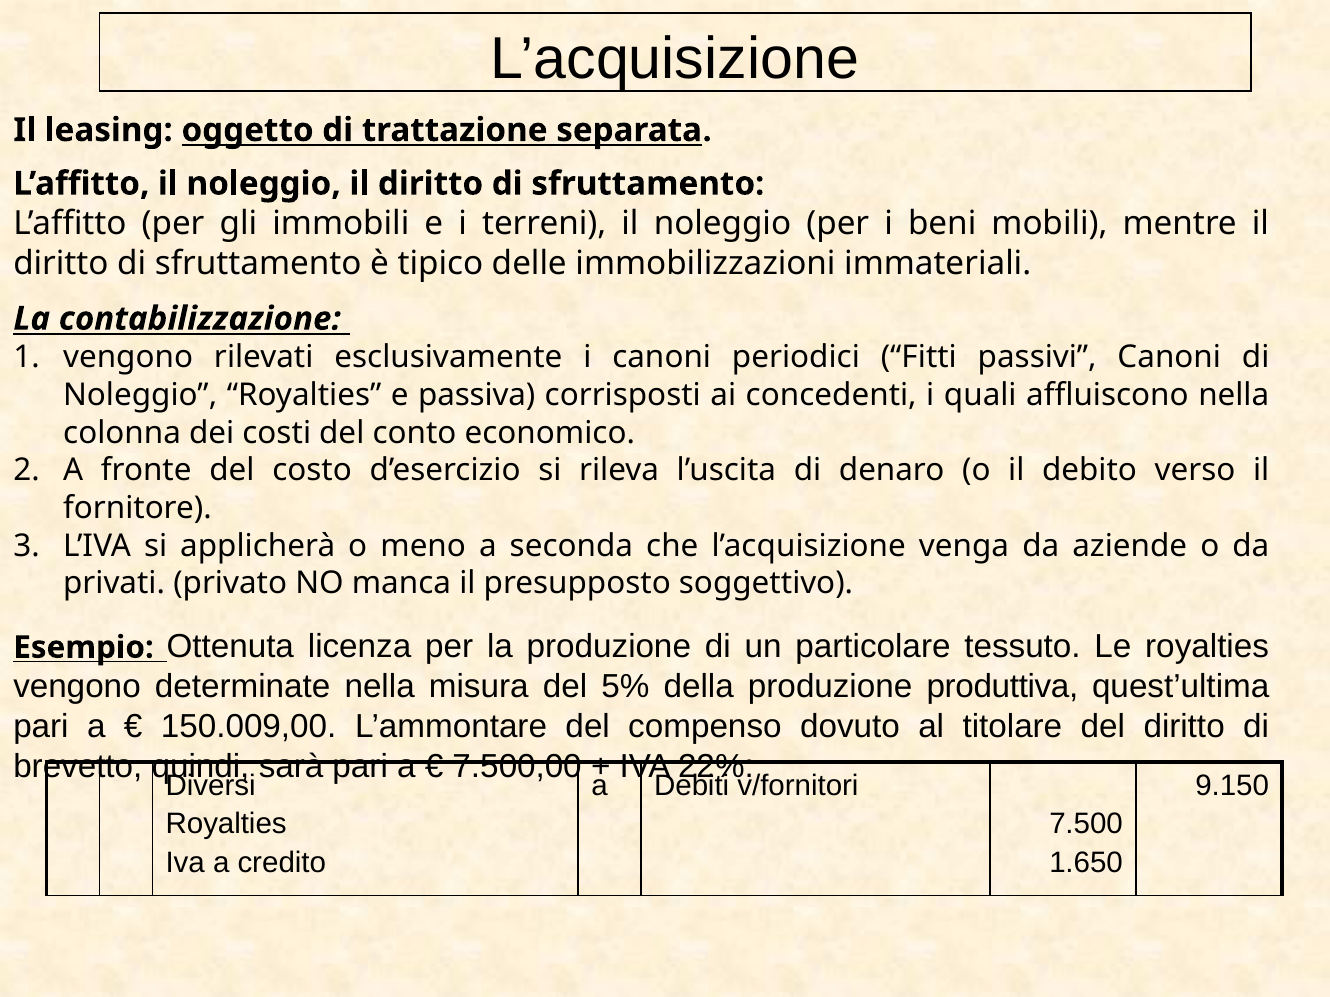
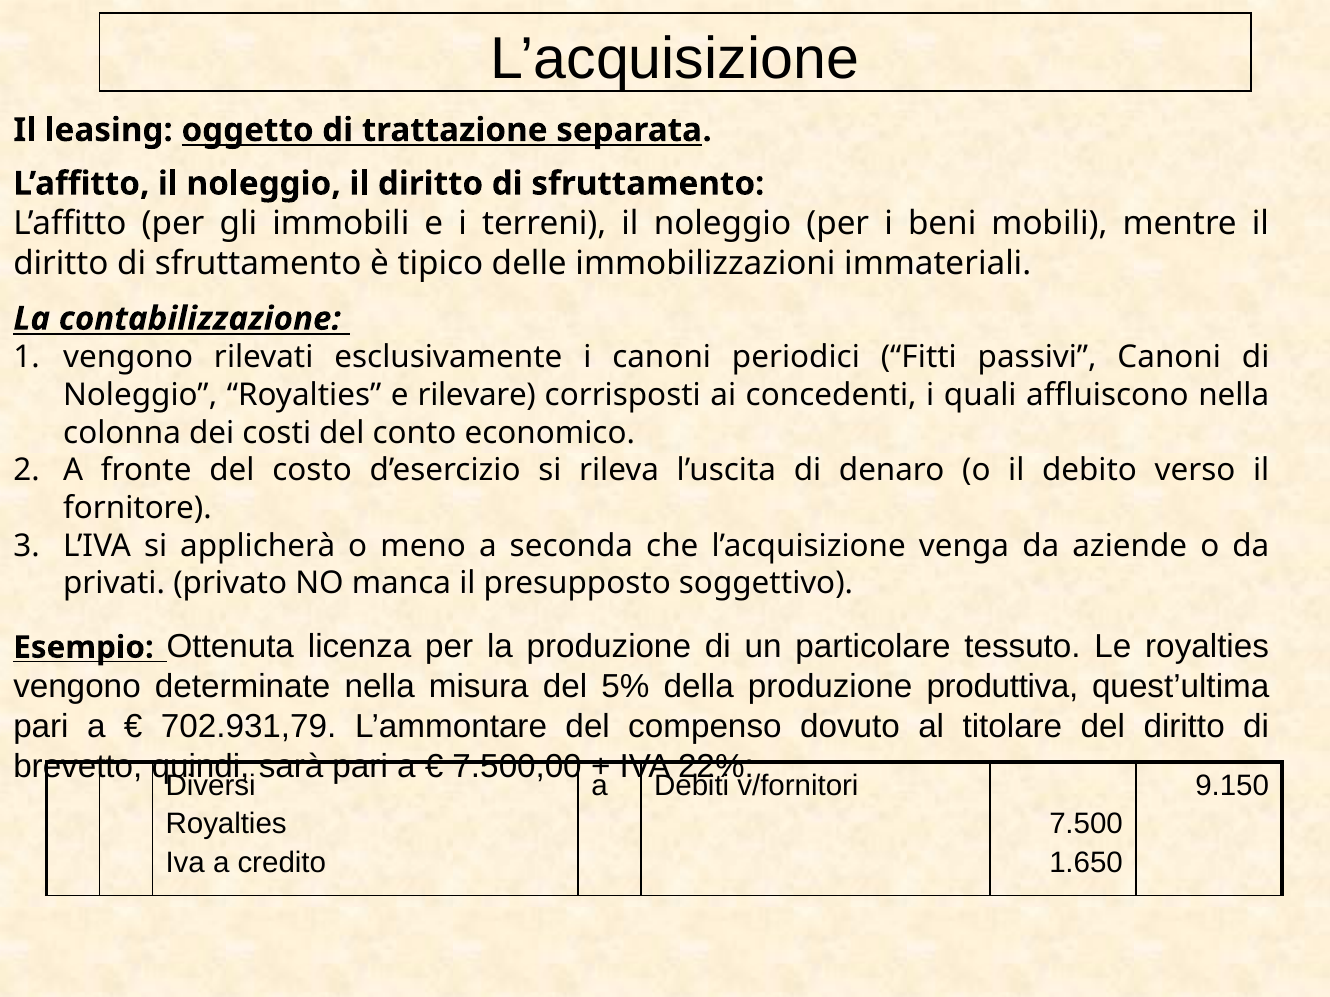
passiva: passiva -> rilevare (477, 395)
150.009,00: 150.009,00 -> 702.931,79 (249, 727)
